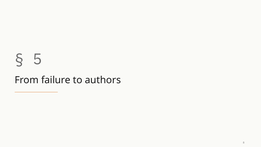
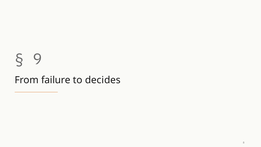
5: 5 -> 9 (38, 59)
authors: authors -> decides (103, 80)
